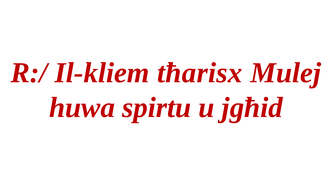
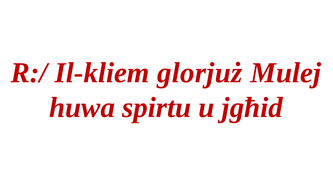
tħarisx: tħarisx -> glorjuż (200, 73)
